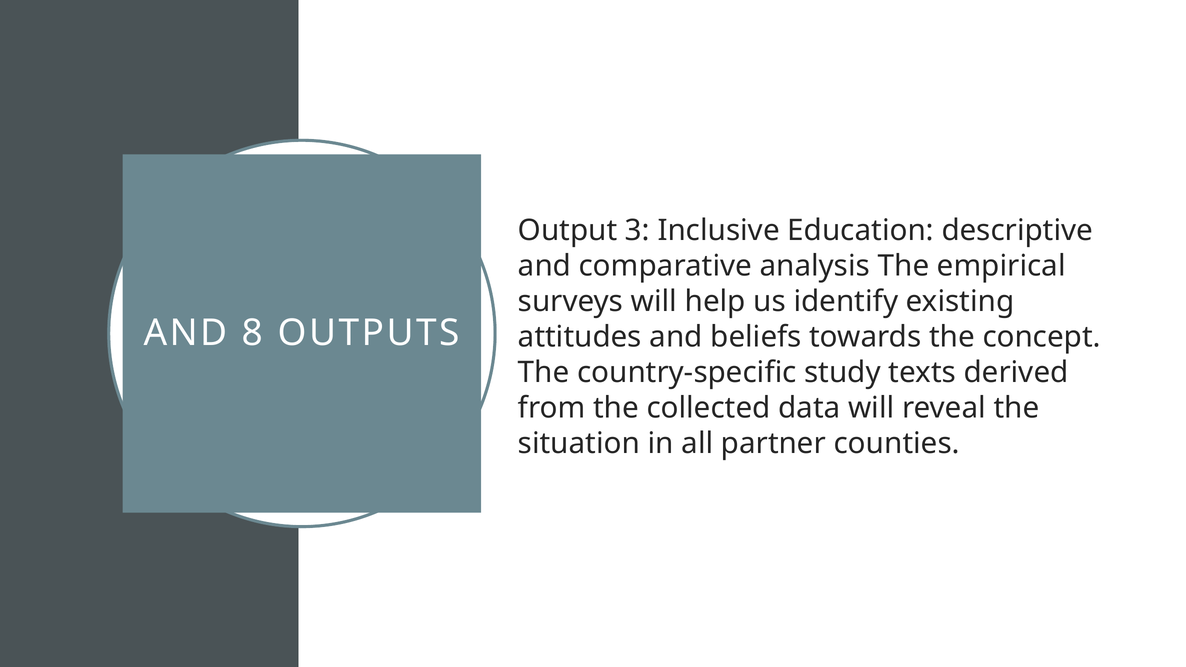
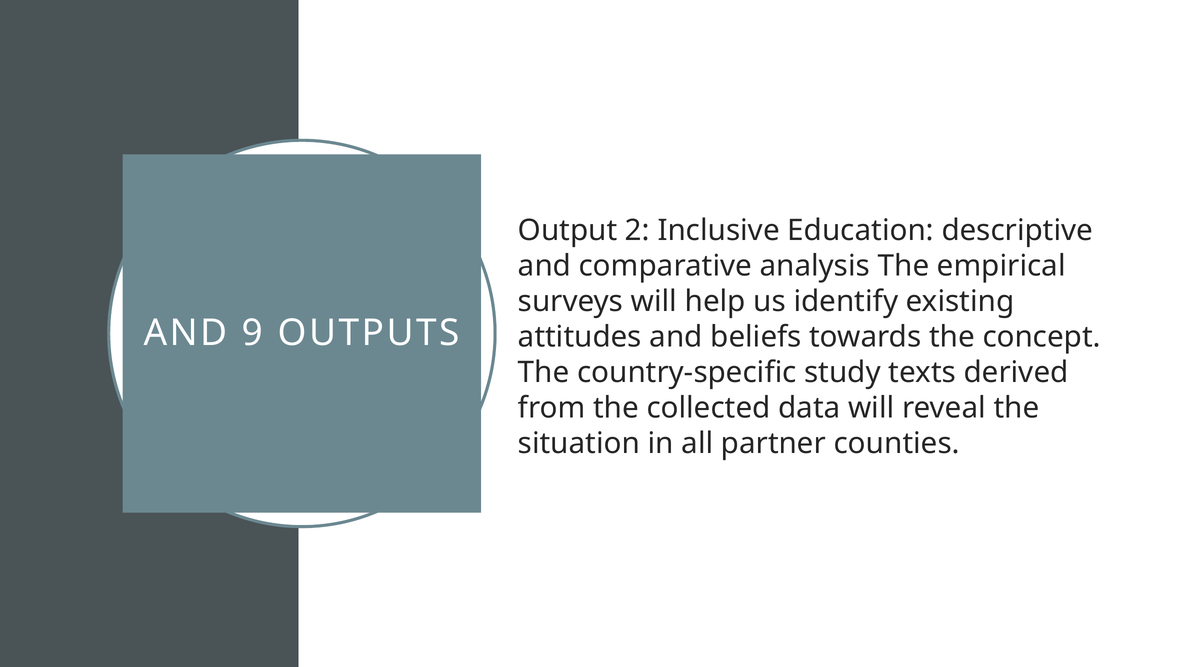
3: 3 -> 2 (637, 230)
8: 8 -> 9 (253, 333)
